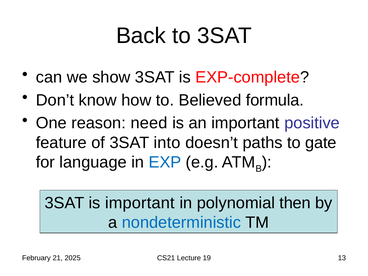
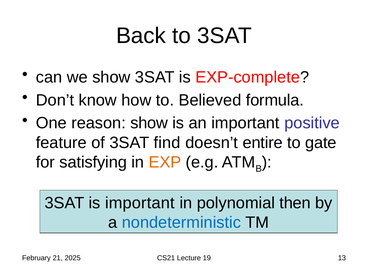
reason need: need -> show (149, 123)
into: into -> find (167, 143)
paths: paths -> entire (263, 143)
language: language -> satisfying (93, 162)
EXP colour: blue -> orange (165, 162)
